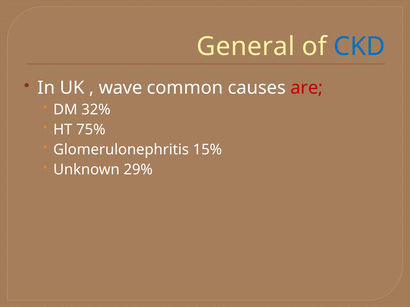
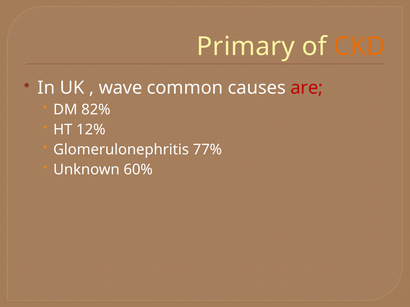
General: General -> Primary (246, 47)
CKD colour: blue -> orange (359, 47)
32%: 32% -> 82% (96, 110)
75%: 75% -> 12% (91, 130)
15%: 15% -> 77% (207, 150)
29%: 29% -> 60% (138, 170)
